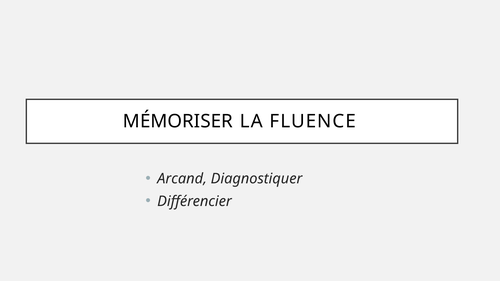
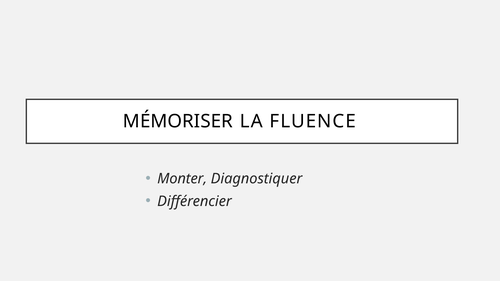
Arcand: Arcand -> Monter (182, 179)
